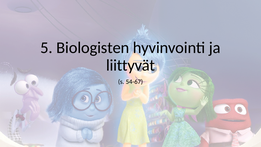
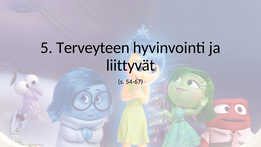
Biologisten: Biologisten -> Terveyteen (93, 48)
